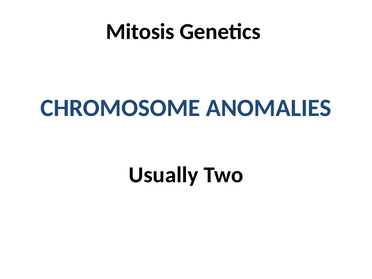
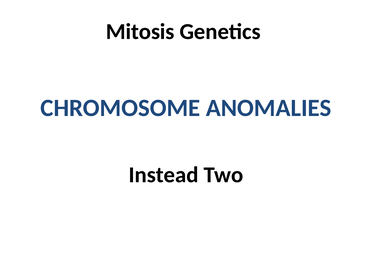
Usually: Usually -> Instead (164, 175)
